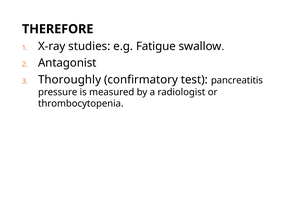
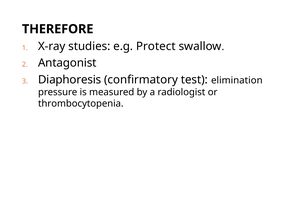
Fatigue: Fatigue -> Protect (156, 46)
Thoroughly: Thoroughly -> Diaphoresis (70, 79)
pancreatitis: pancreatitis -> elimination (237, 80)
